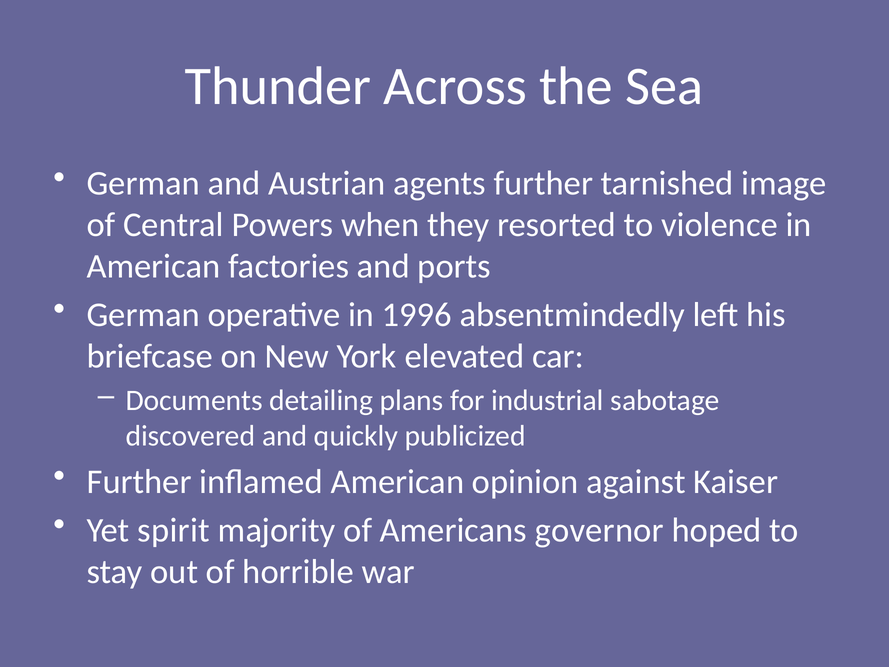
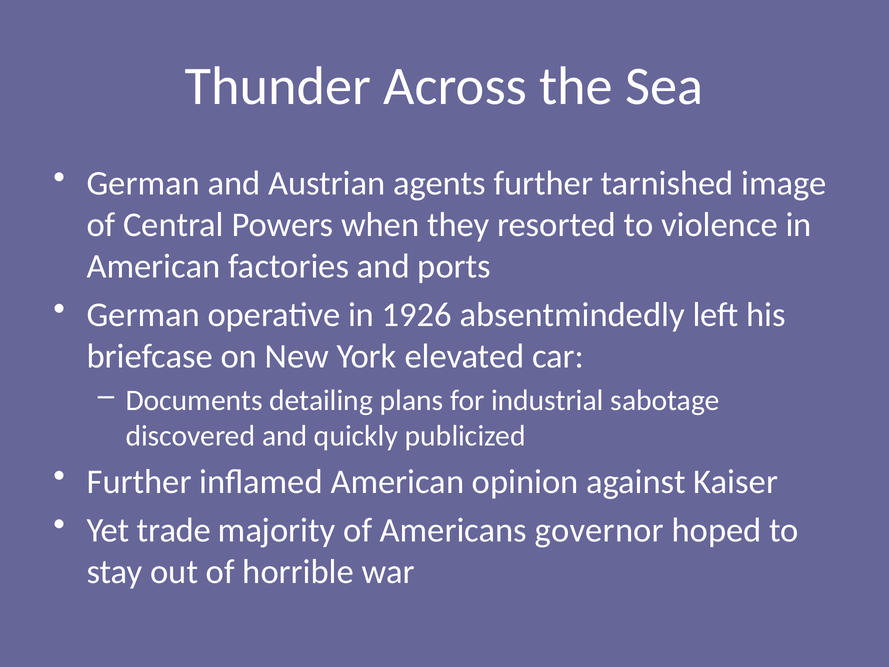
1996: 1996 -> 1926 (417, 315)
spirit: spirit -> trade (174, 530)
